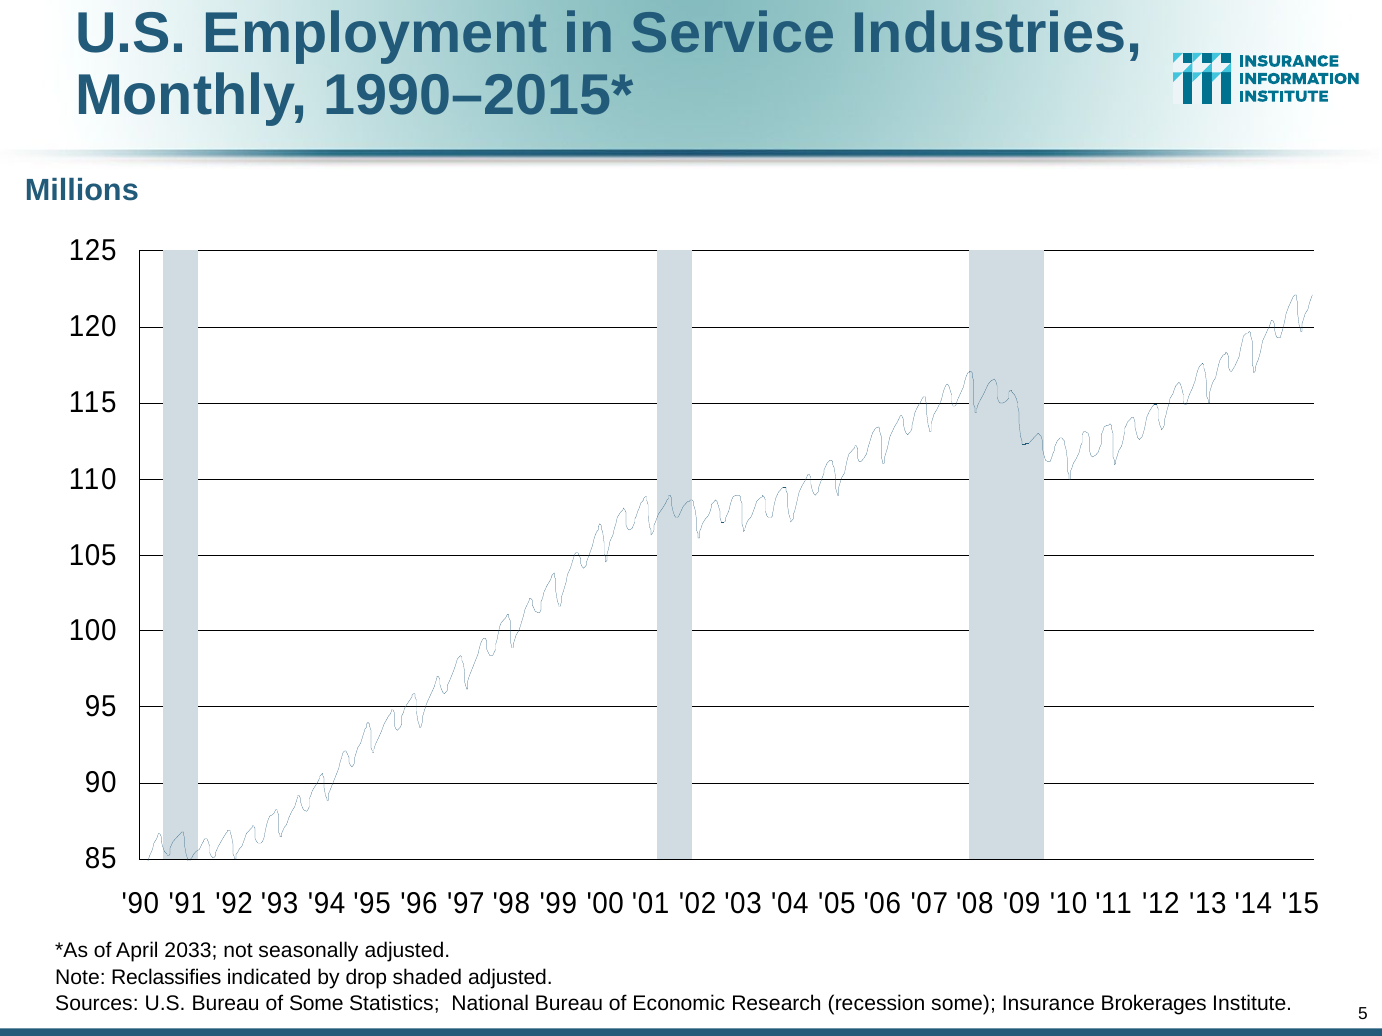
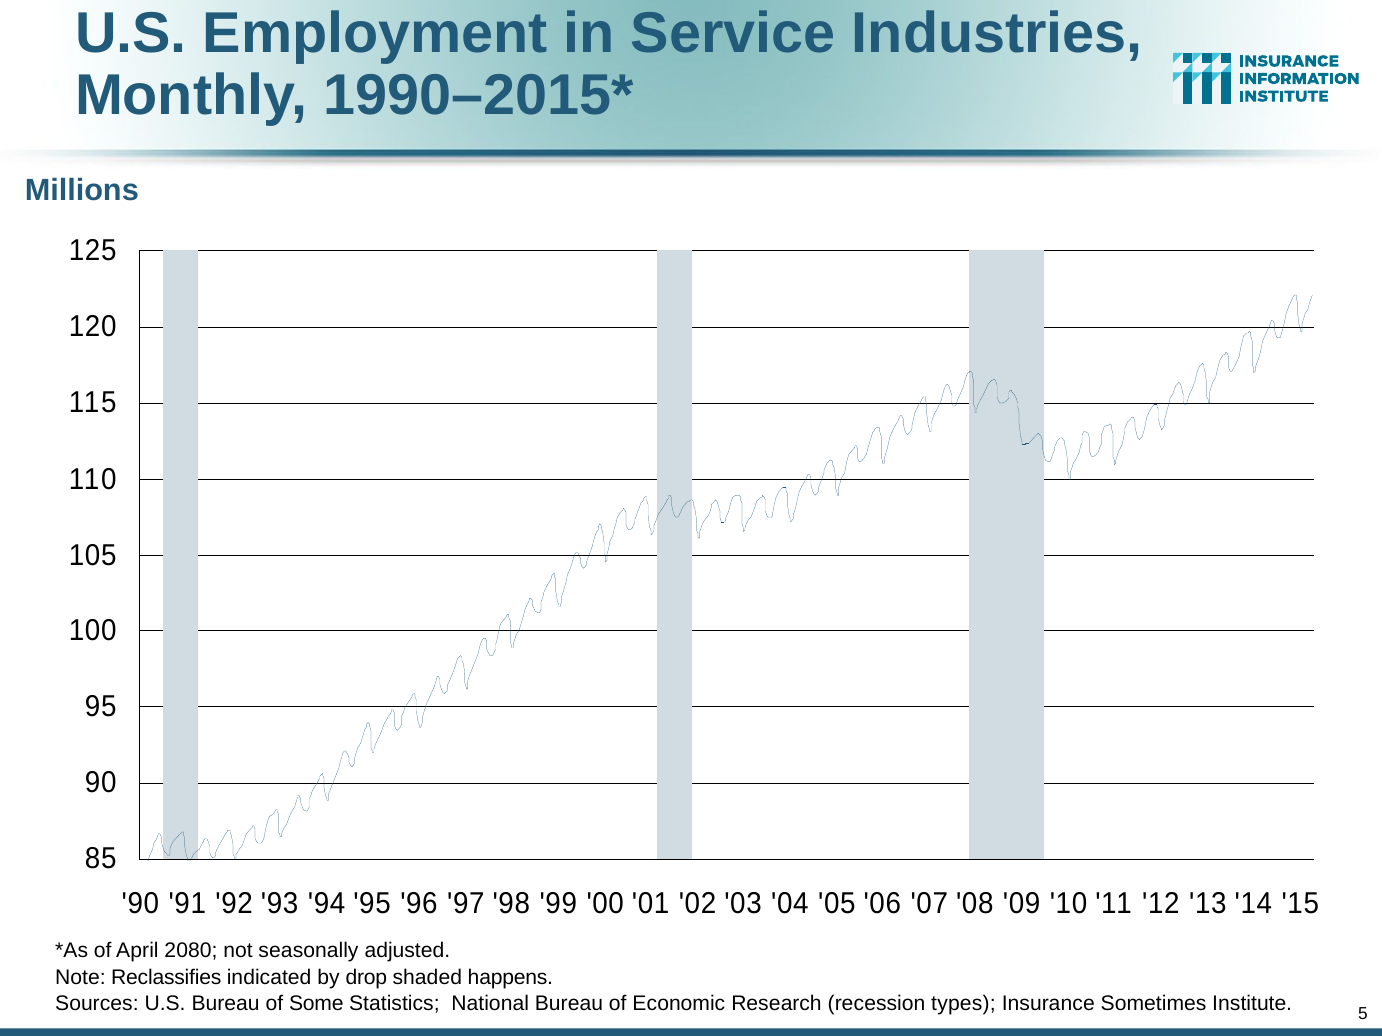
2033: 2033 -> 2080 (191, 951)
shaded adjusted: adjusted -> happens (510, 978)
recession some: some -> types (963, 1005)
Brokerages: Brokerages -> Sometimes (1154, 1005)
